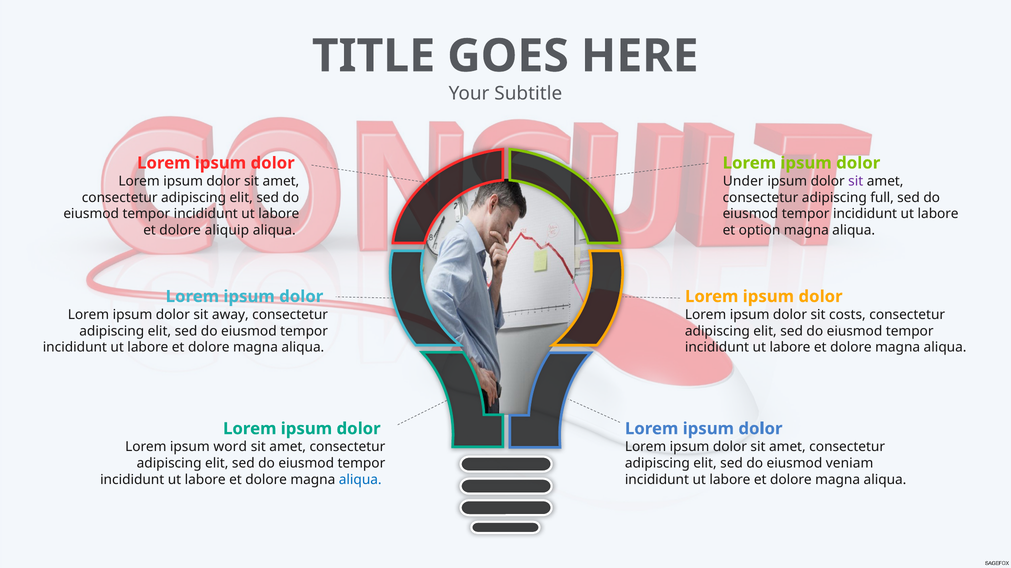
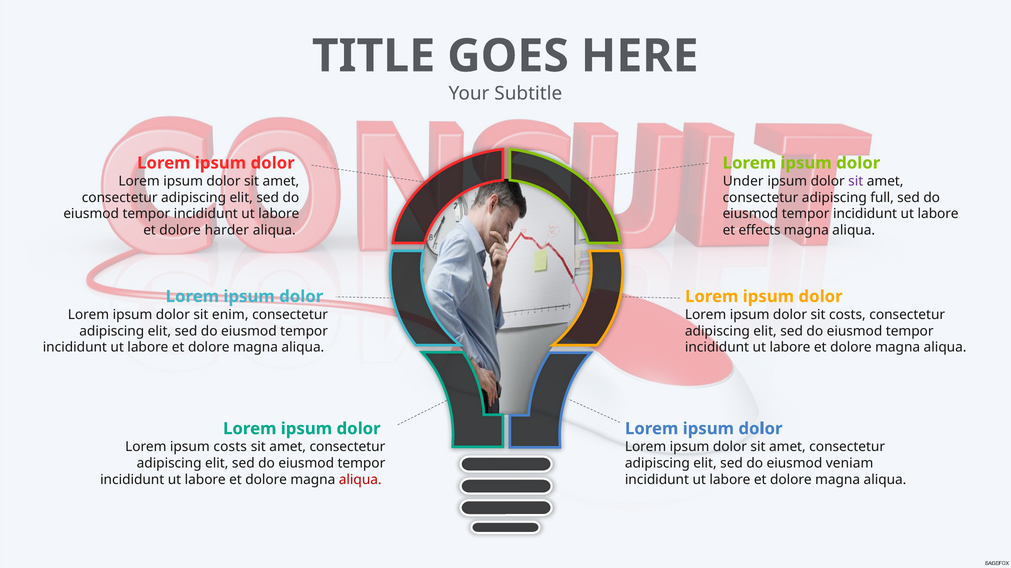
aliquip: aliquip -> harder (227, 231)
option: option -> effects (760, 231)
away: away -> enim (230, 315)
ipsum word: word -> costs (230, 447)
aliqua colour: blue -> red (360, 480)
